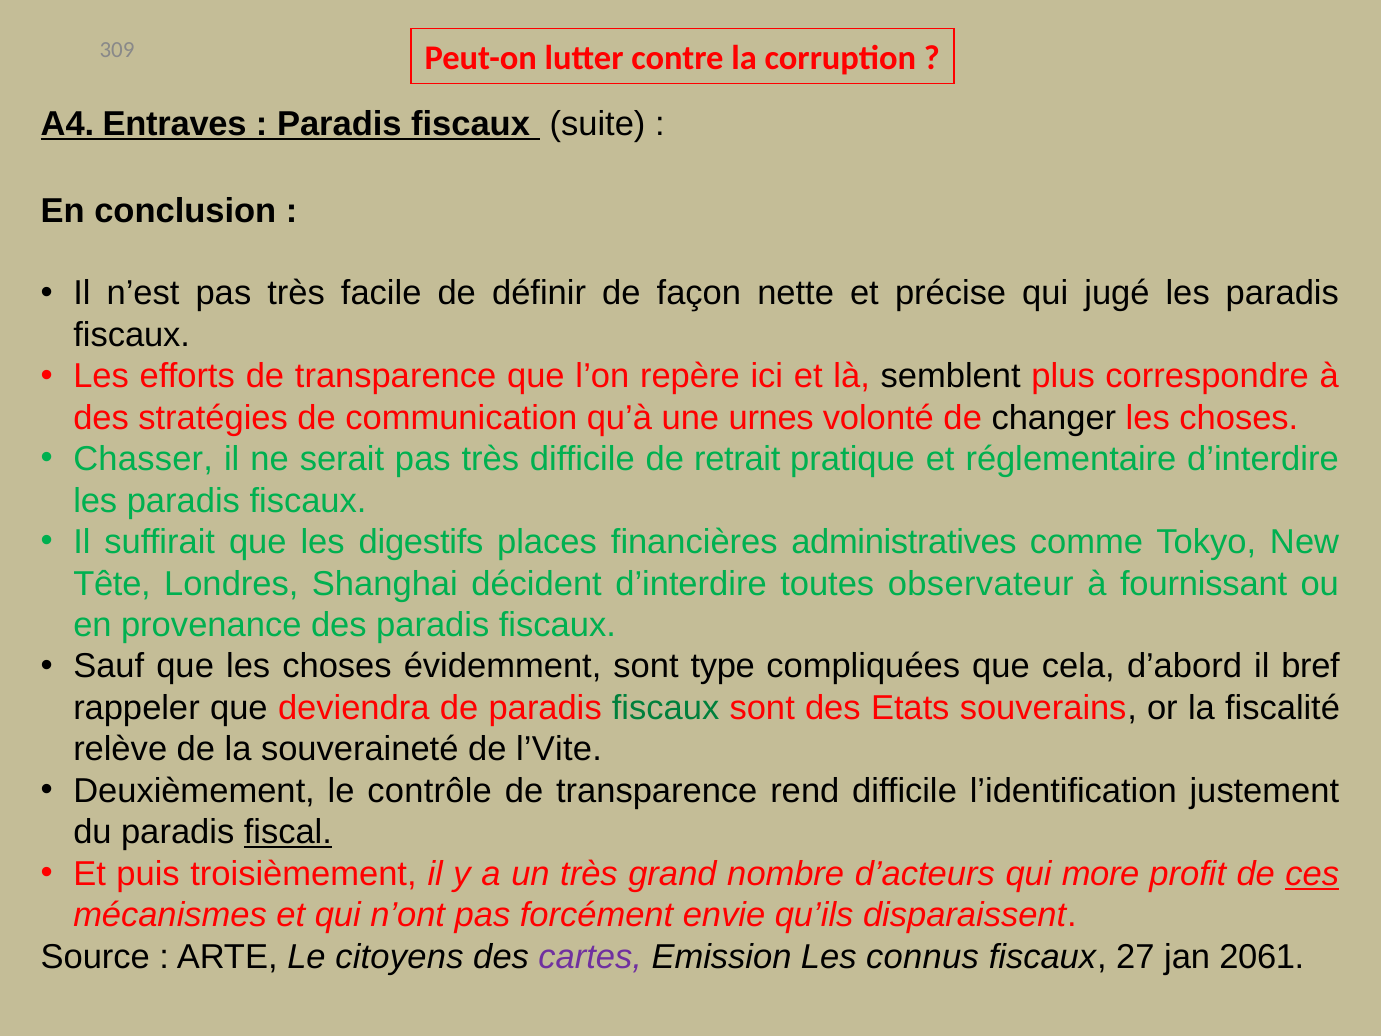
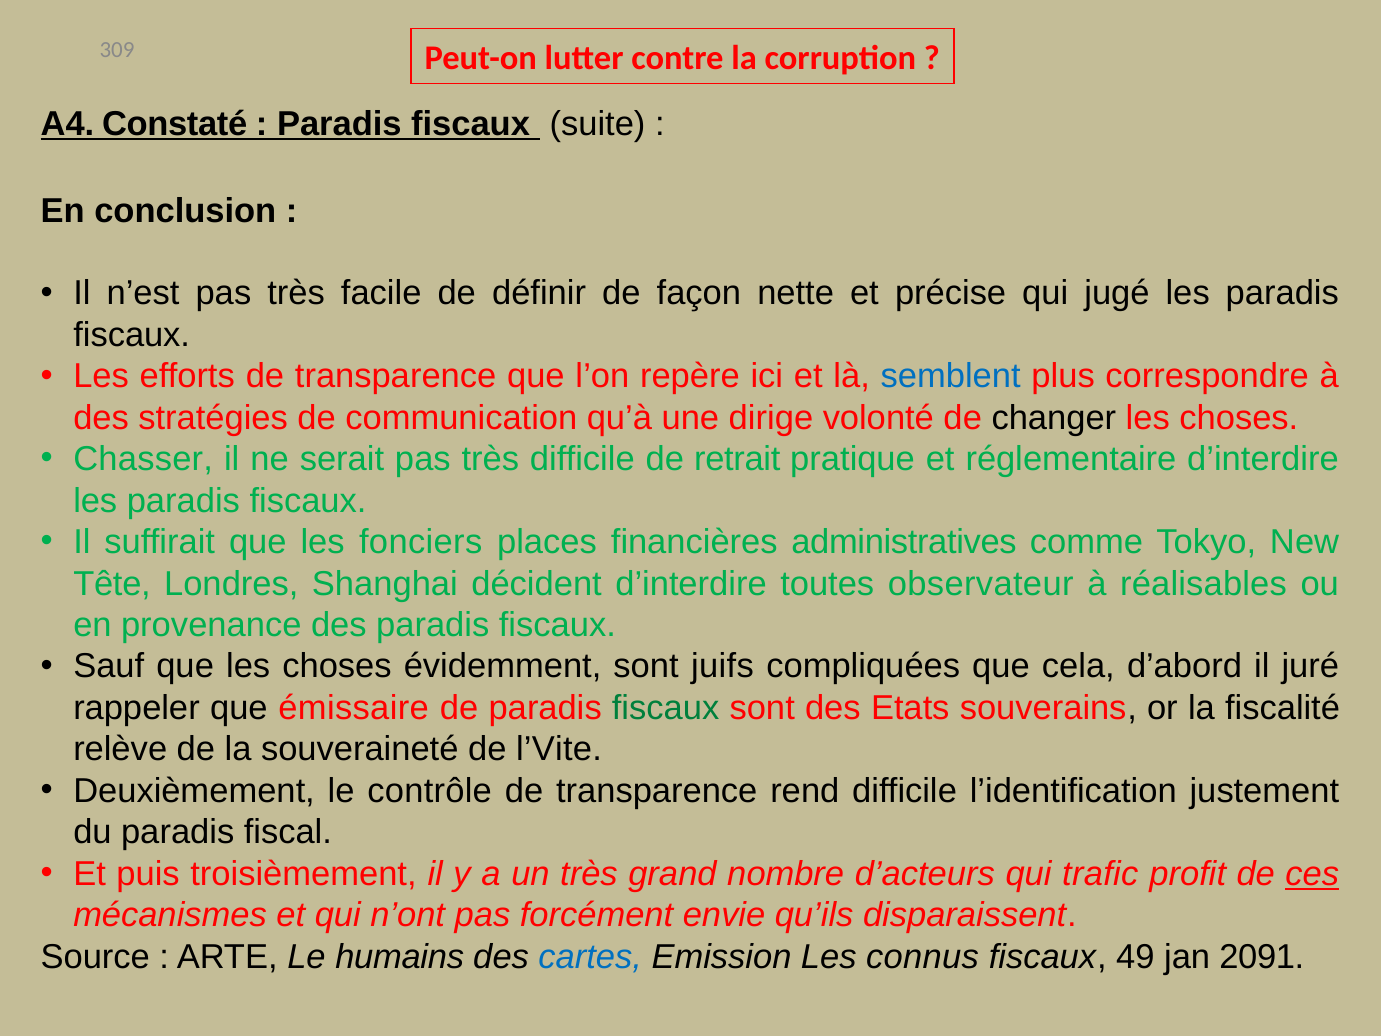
Entraves: Entraves -> Constaté (175, 124)
semblent colour: black -> blue (951, 376)
urnes: urnes -> dirige (771, 418)
digestifs: digestifs -> fonciers (421, 542)
fournissant: fournissant -> réalisables (1203, 584)
type: type -> juifs (722, 666)
bref: bref -> juré (1310, 666)
deviendra: deviendra -> émissaire (354, 708)
fiscal underline: present -> none (288, 832)
more: more -> trafic (1100, 874)
citoyens: citoyens -> humains (400, 956)
cartes colour: purple -> blue (590, 956)
27: 27 -> 49 (1135, 956)
2061: 2061 -> 2091 (1262, 956)
